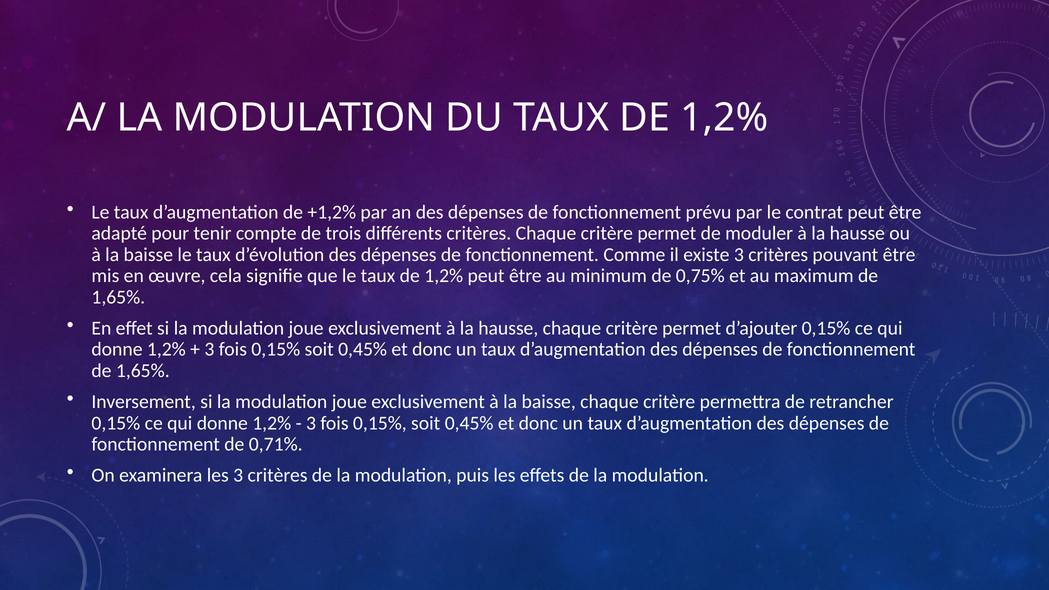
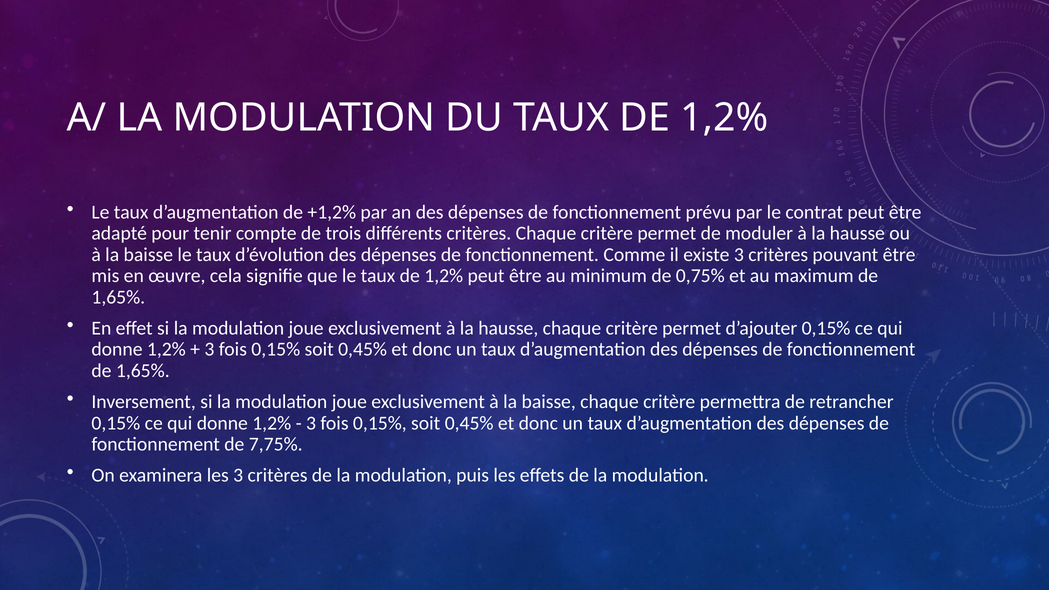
0,71%: 0,71% -> 7,75% (276, 444)
